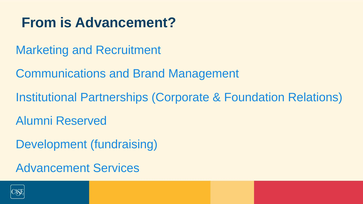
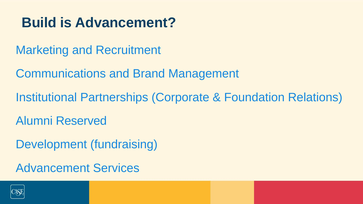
From: From -> Build (39, 23)
